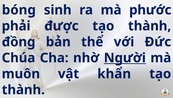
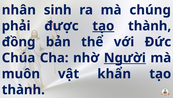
bóng: bóng -> nhân (19, 10)
phước: phước -> chúng (150, 10)
tạo underline: none -> present (103, 26)
